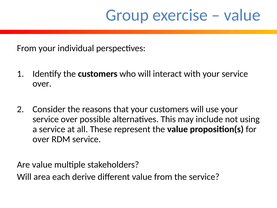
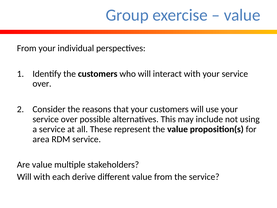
over: over -> area (41, 139)
Will area: area -> with (42, 177)
